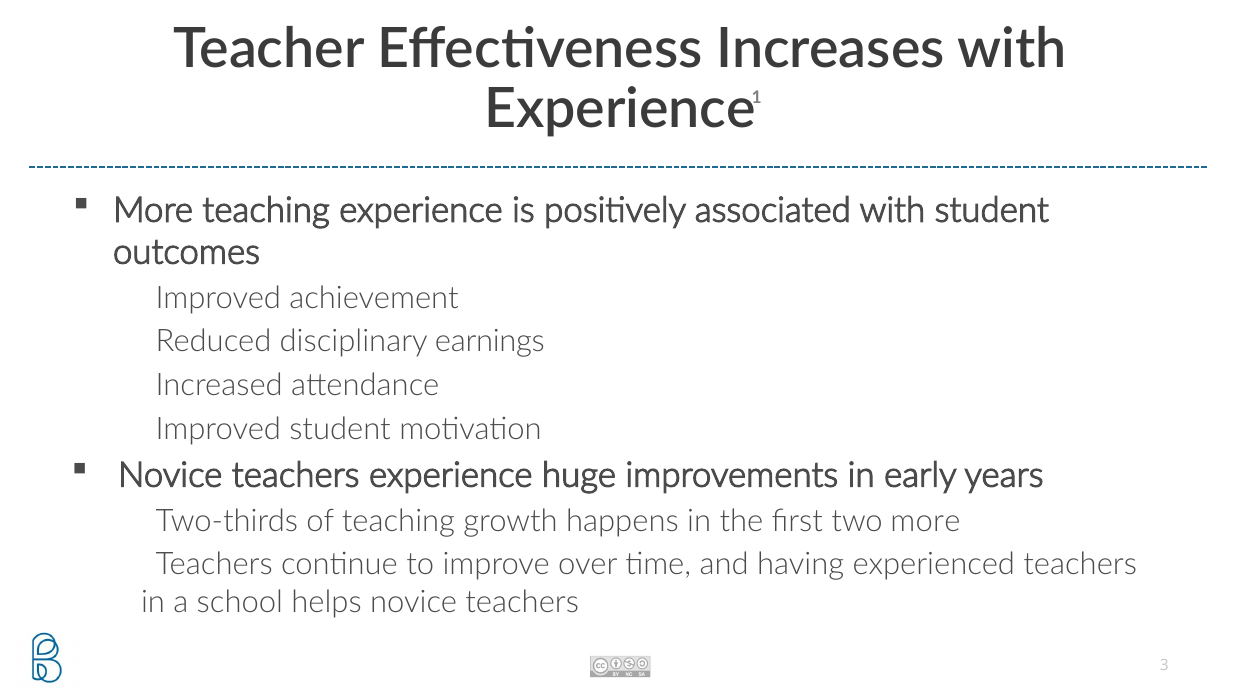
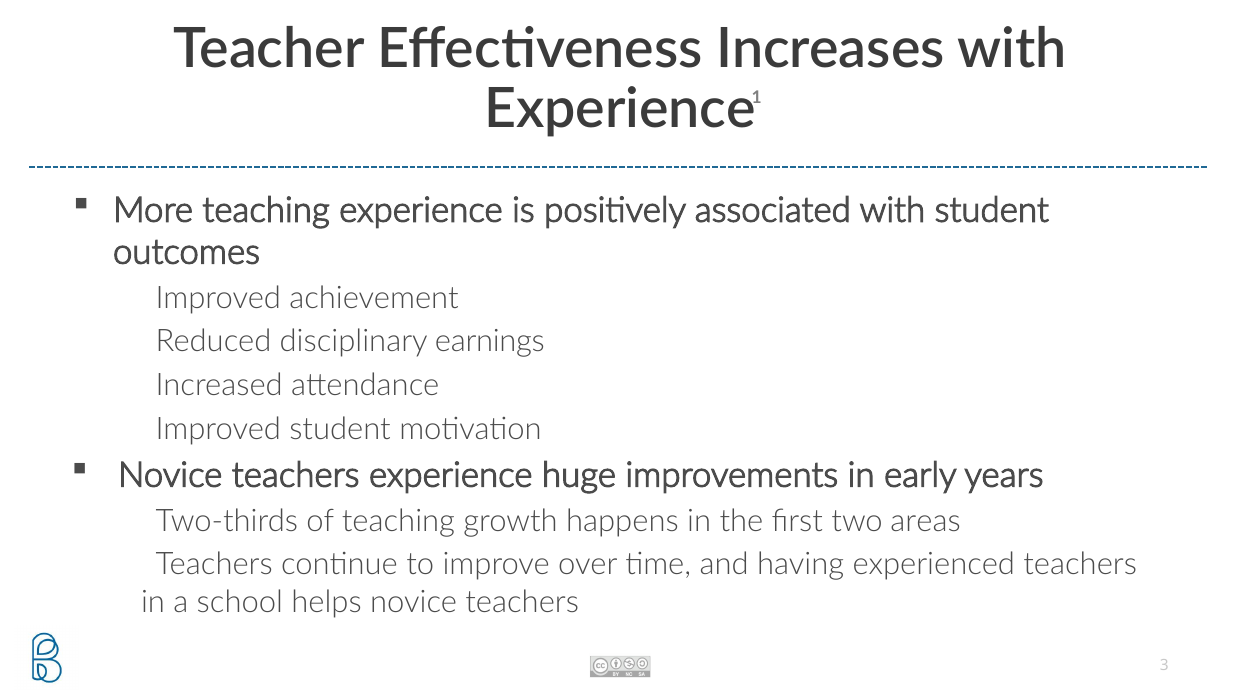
two more: more -> areas (926, 521)
